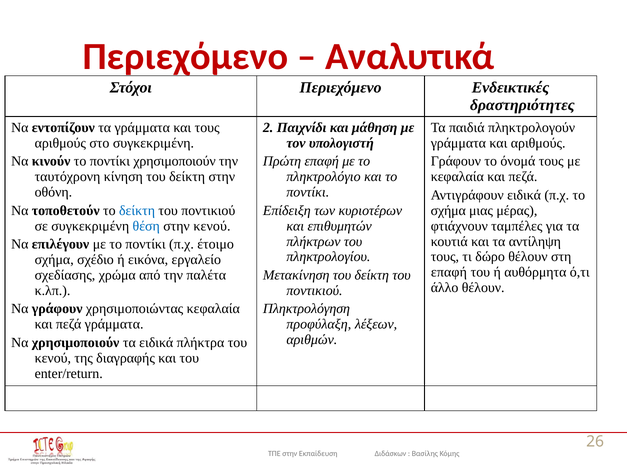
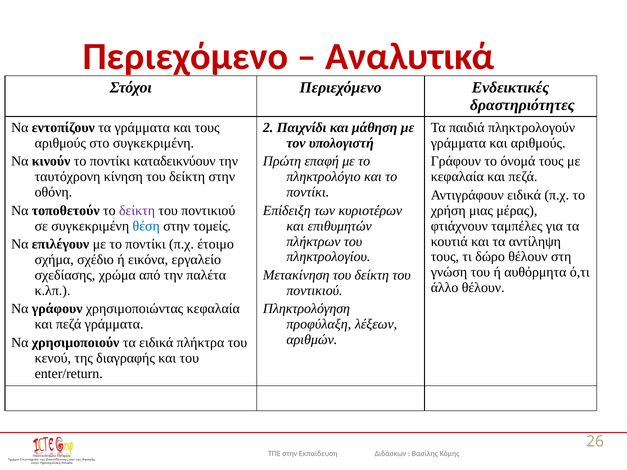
ποντίκι χρησιμοποιούν: χρησιμοποιούν -> καταδεικνύουν (175, 161)
δείκτη colour: blue -> purple (137, 211)
σχήμα: σχήμα -> χρήση (448, 211)
στην κενού: κενού -> τομείς (212, 226)
επαφή: επαφή -> γνώση (449, 272)
